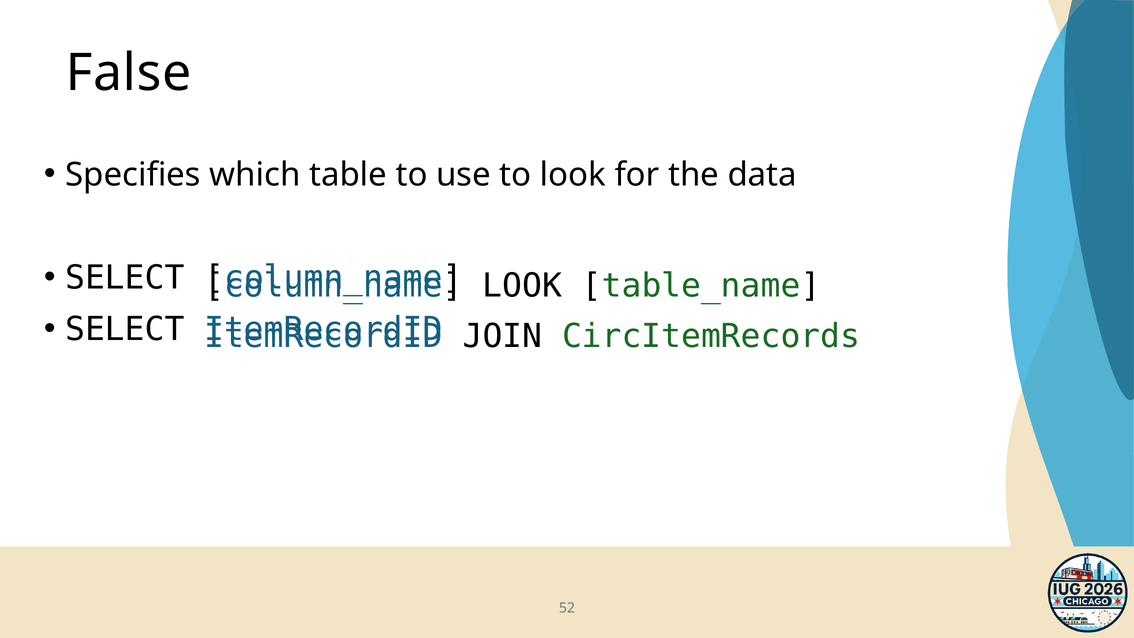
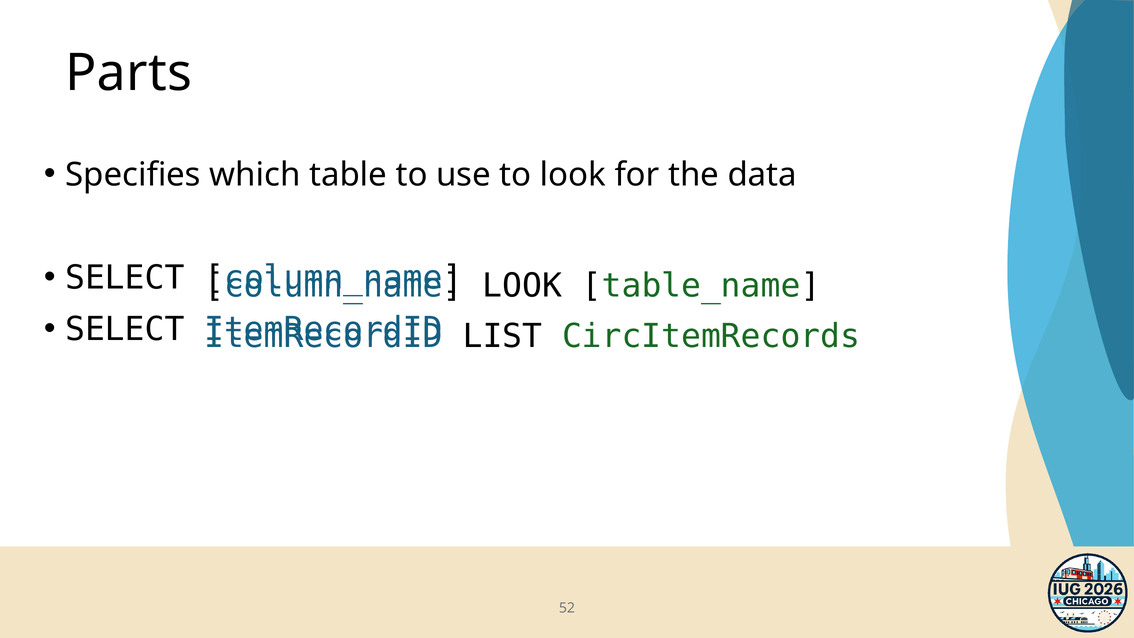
False: False -> Parts (129, 73)
JOIN: JOIN -> LIST (502, 336)
